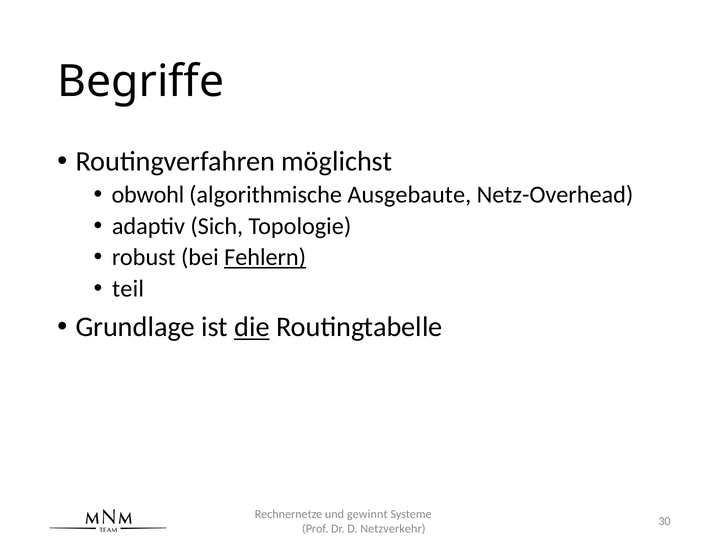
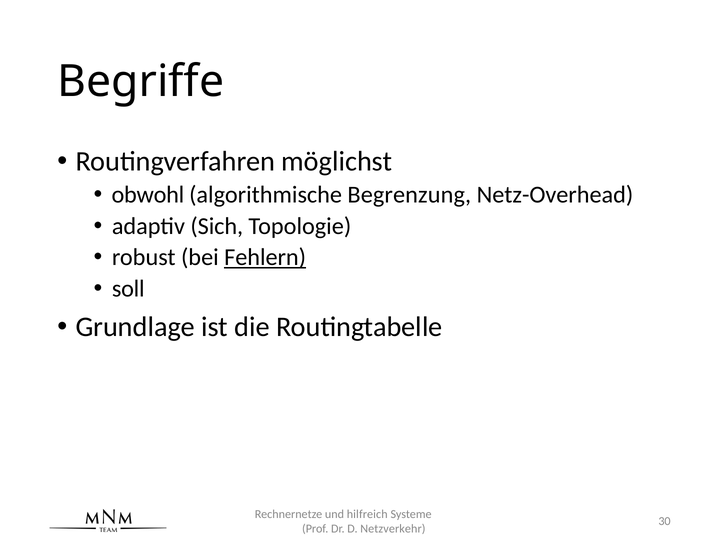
Ausgebaute: Ausgebaute -> Begrenzung (409, 195)
teil: teil -> soll (128, 289)
die underline: present -> none (252, 327)
gewinnt: gewinnt -> hilfreich (367, 514)
